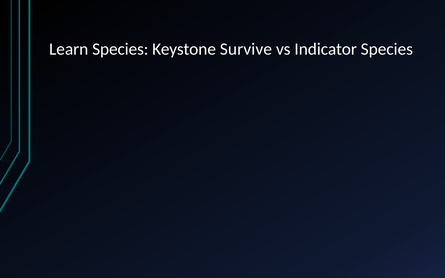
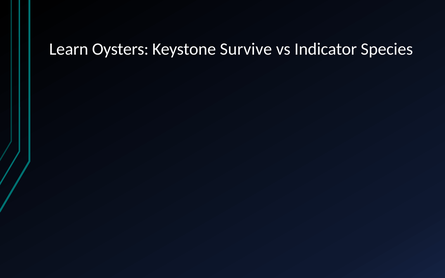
Learn Species: Species -> Oysters (120, 49)
